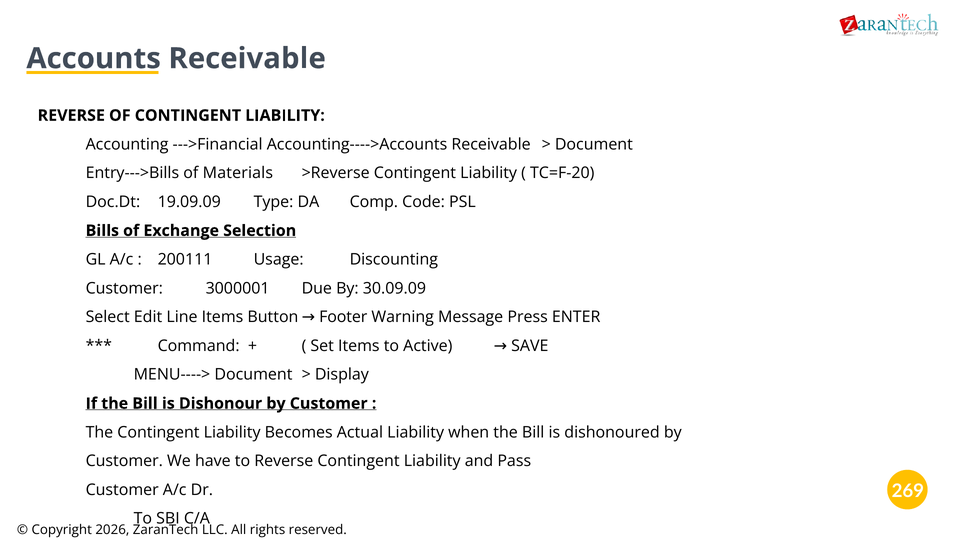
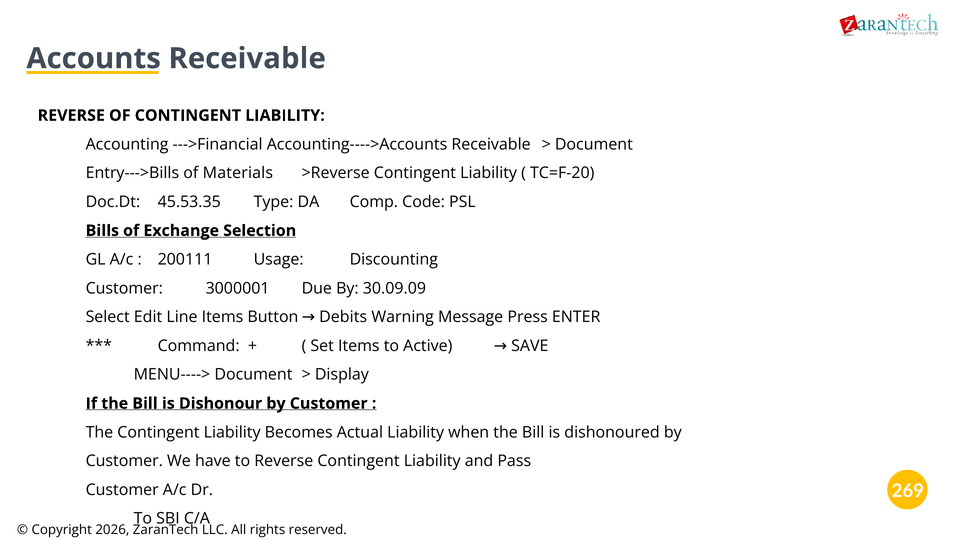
19.09.09: 19.09.09 -> 45.53.35 (189, 202)
Footer: Footer -> Debits (343, 317)
